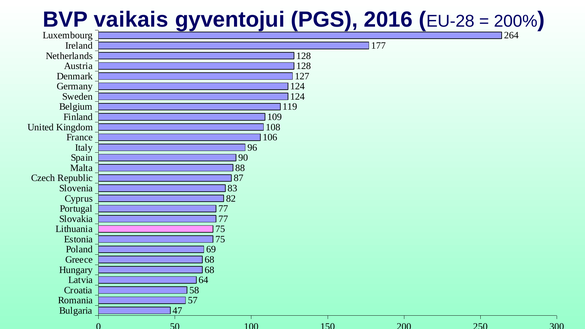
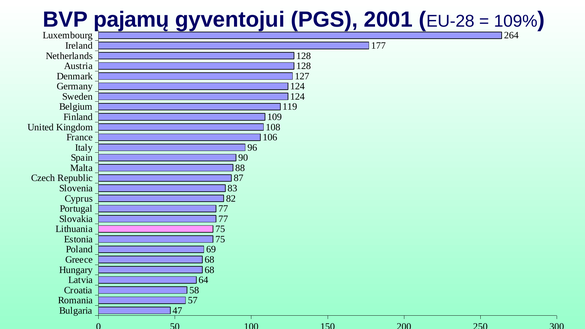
vaikais: vaikais -> pajamų (131, 20)
2016: 2016 -> 2001 (388, 20)
200%: 200% -> 109% (516, 21)
